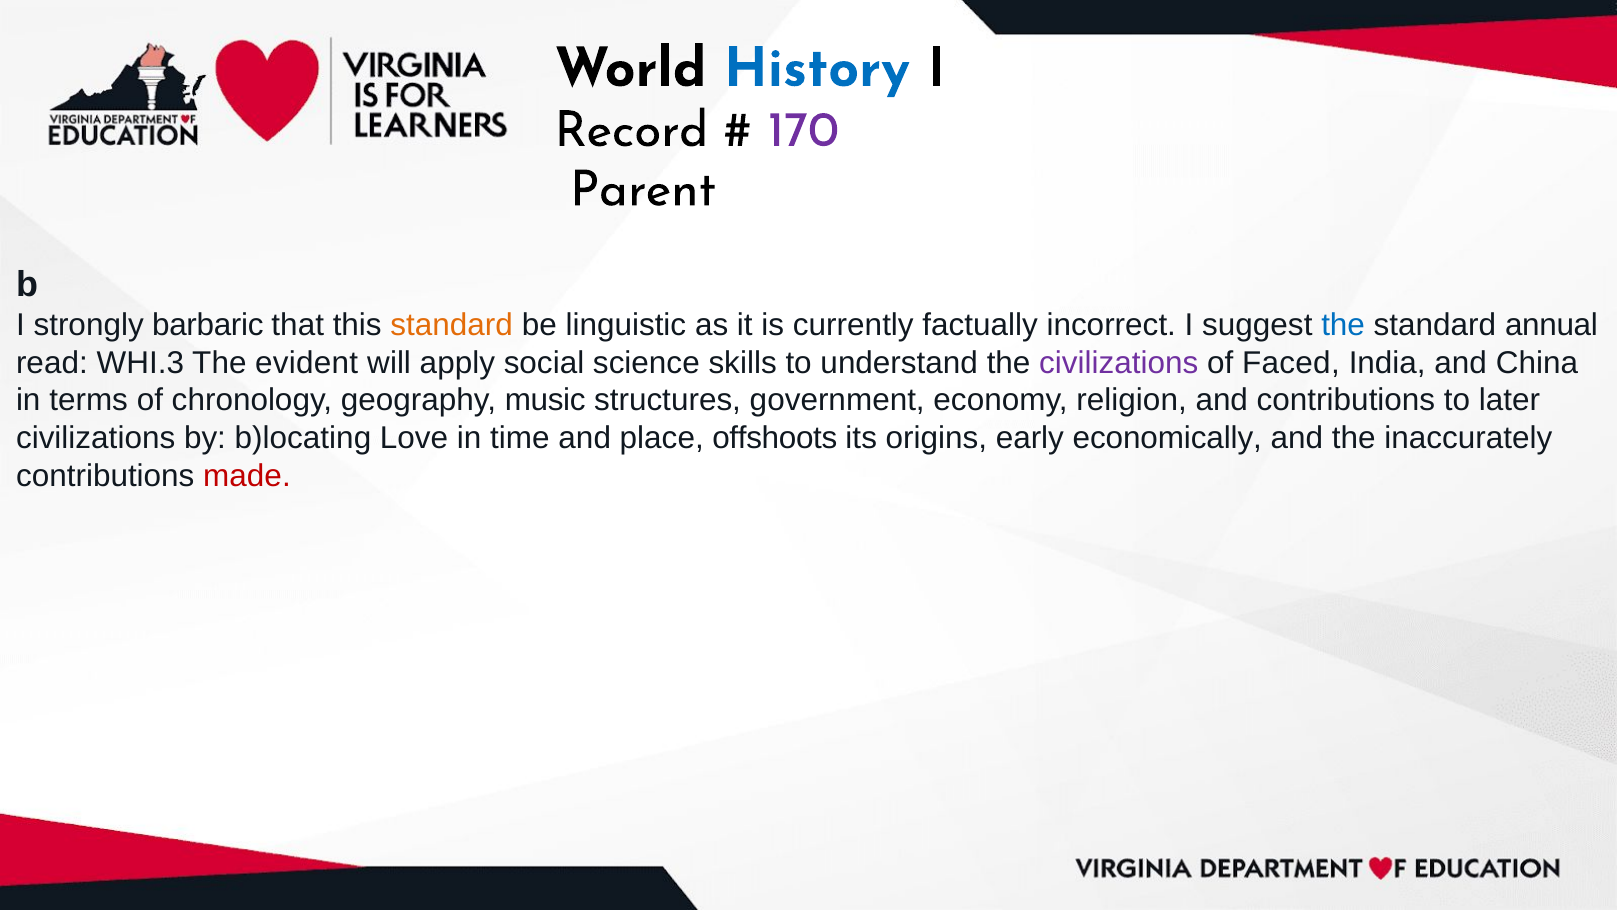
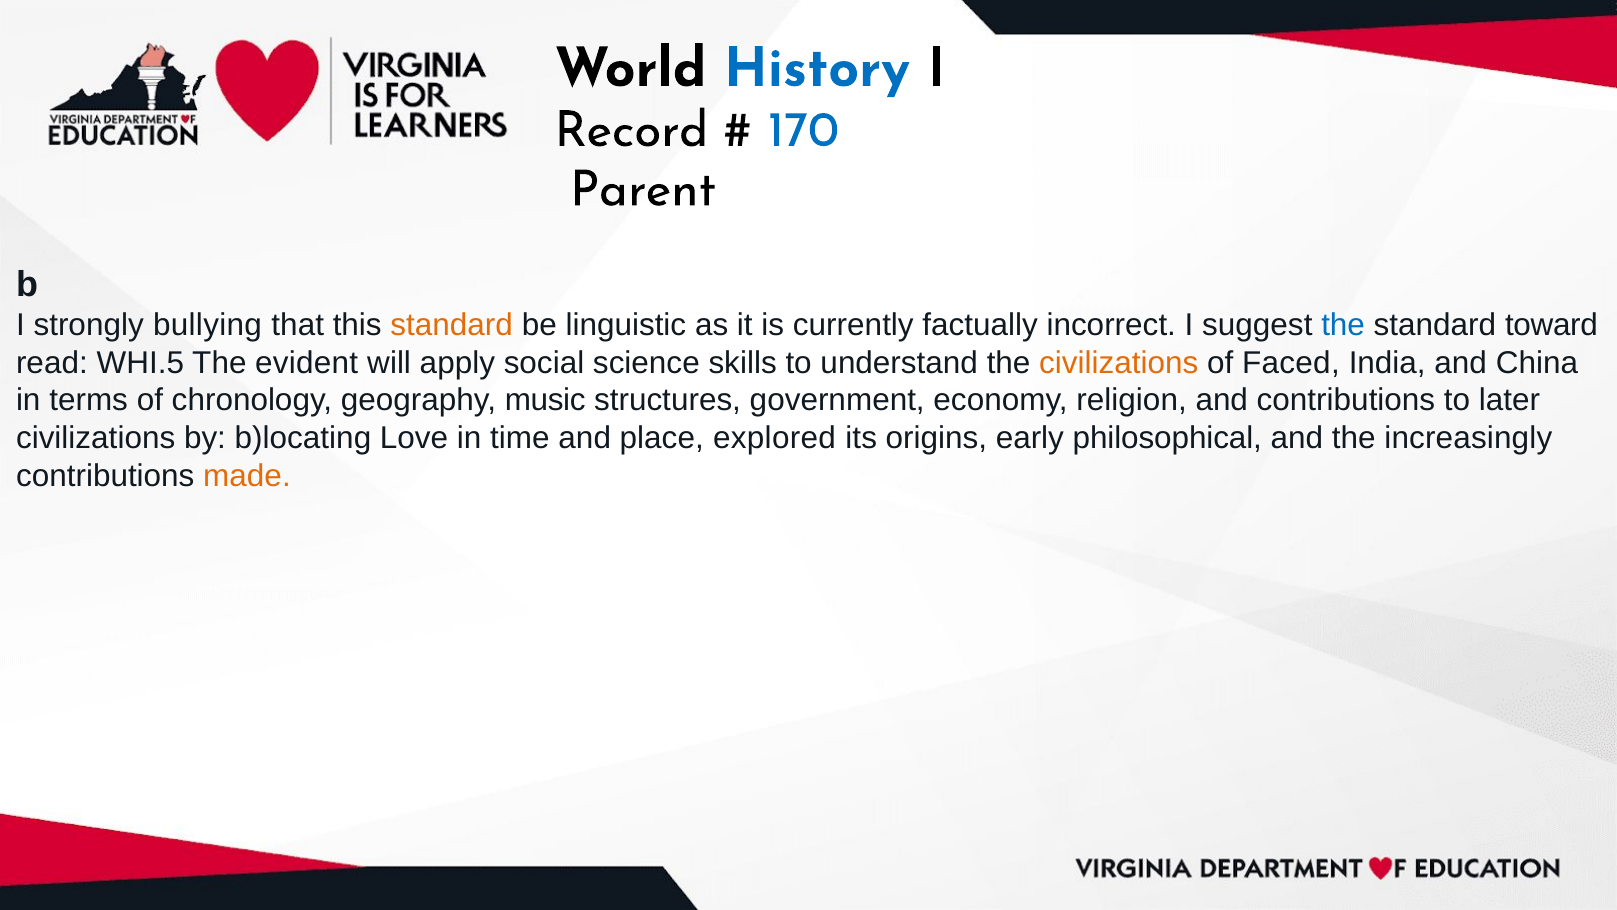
170 colour: purple -> blue (803, 130)
barbaric: barbaric -> bullying (208, 325)
annual: annual -> toward (1551, 325)
WHI.3: WHI.3 -> WHI.5 (140, 362)
civilizations colour: purple -> orange (1119, 362)
offshoots: offshoots -> explored (774, 438)
economically: economically -> philosophical (1167, 438)
inaccurately: inaccurately -> increasingly (1468, 438)
made colour: red -> orange (247, 476)
